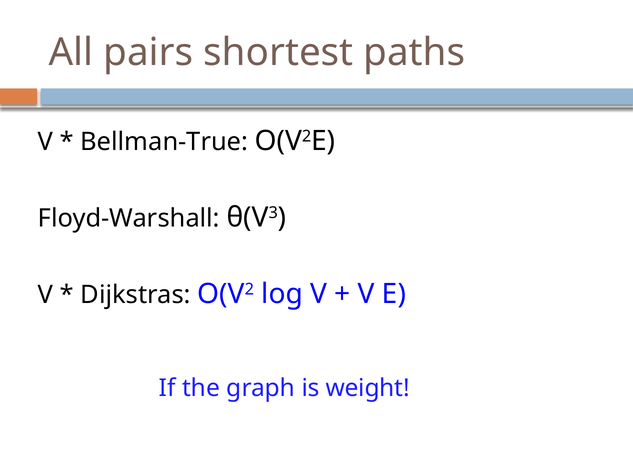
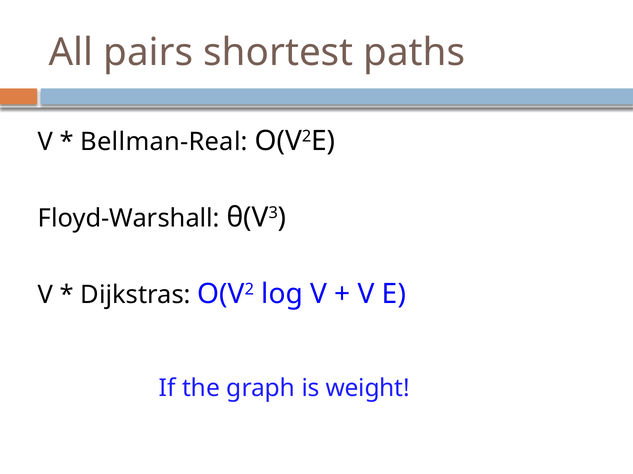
Bellman-True: Bellman-True -> Bellman-Real (164, 142)
